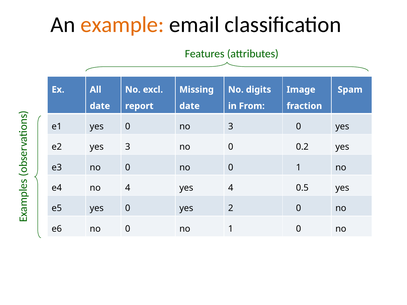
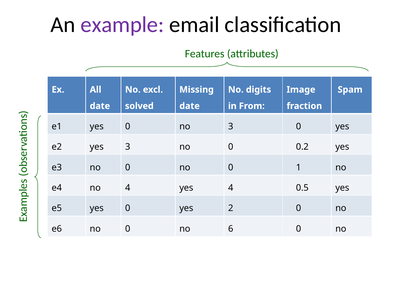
example colour: orange -> purple (122, 25)
report: report -> solved (139, 106)
no 1: 1 -> 6 (231, 229)
